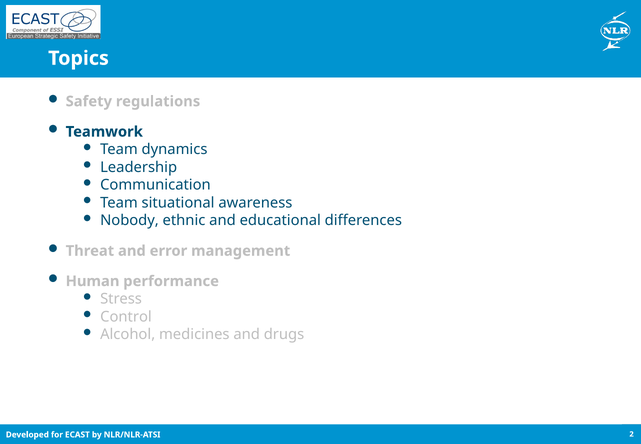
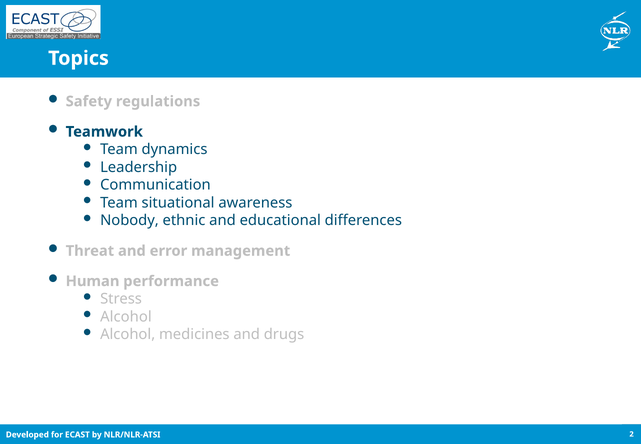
Control: Control -> Alcohol (126, 317)
